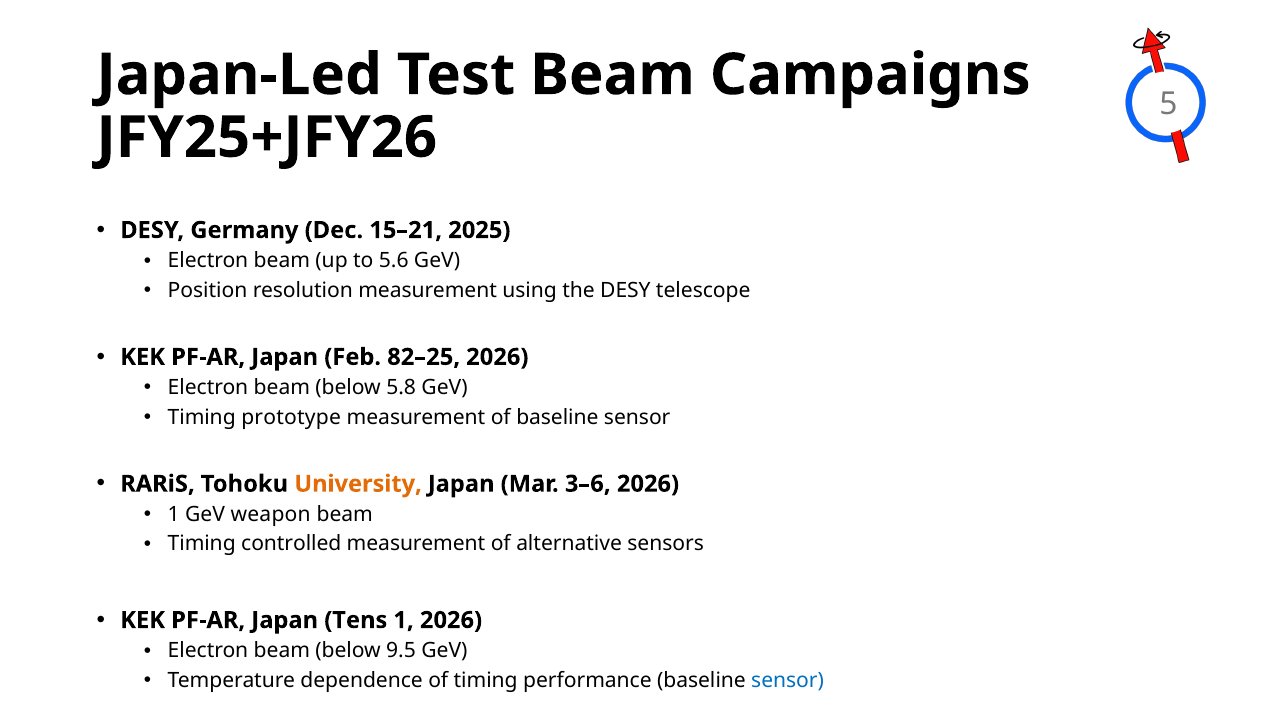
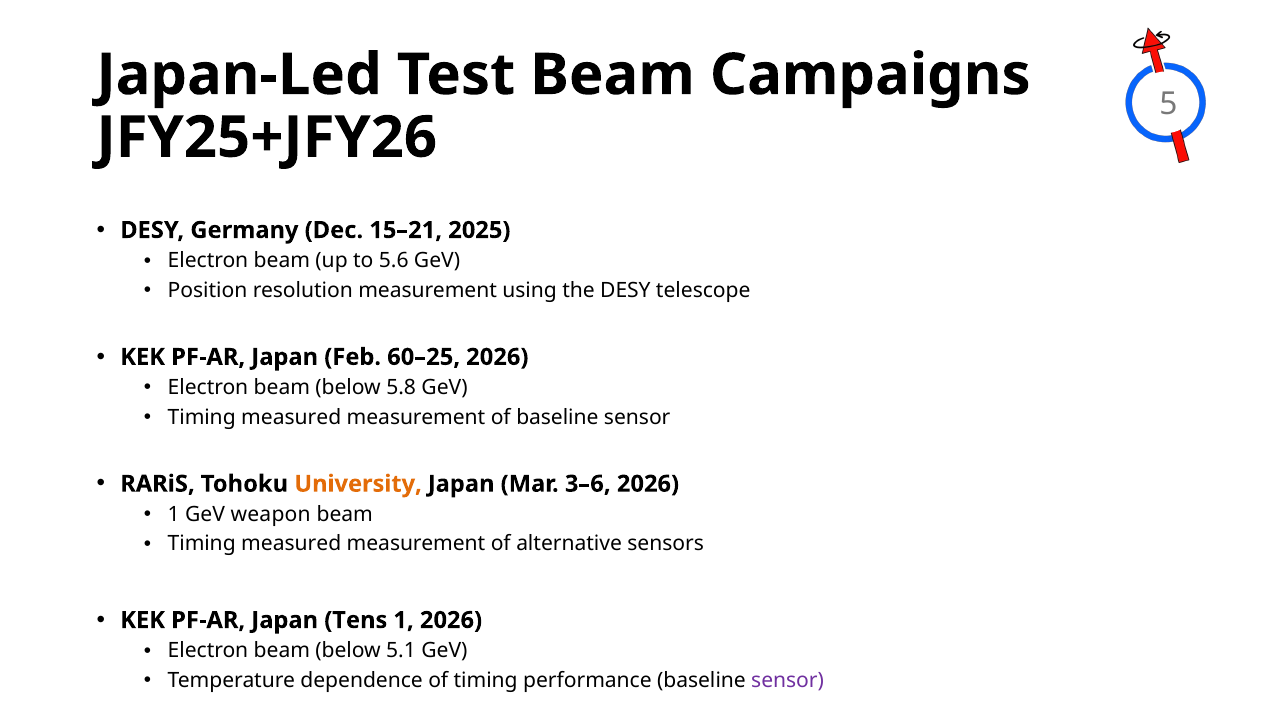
82–25: 82–25 -> 60–25 (424, 357)
prototype: prototype -> measured (291, 417)
controlled: controlled -> measured (291, 544)
9.5: 9.5 -> 5.1 (401, 651)
sensor colour: blue -> purple (788, 680)
